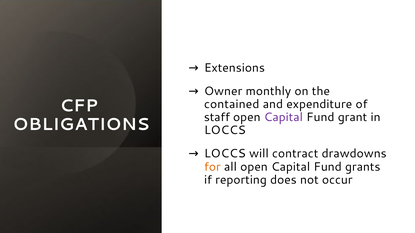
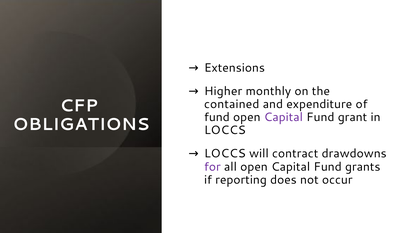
Owner: Owner -> Higher (223, 91)
staff: staff -> fund (217, 117)
for colour: orange -> purple (212, 167)
